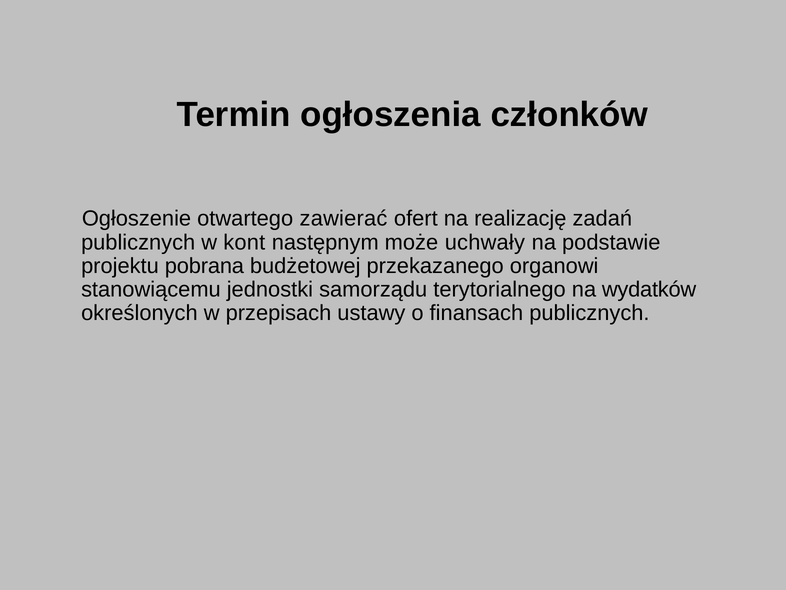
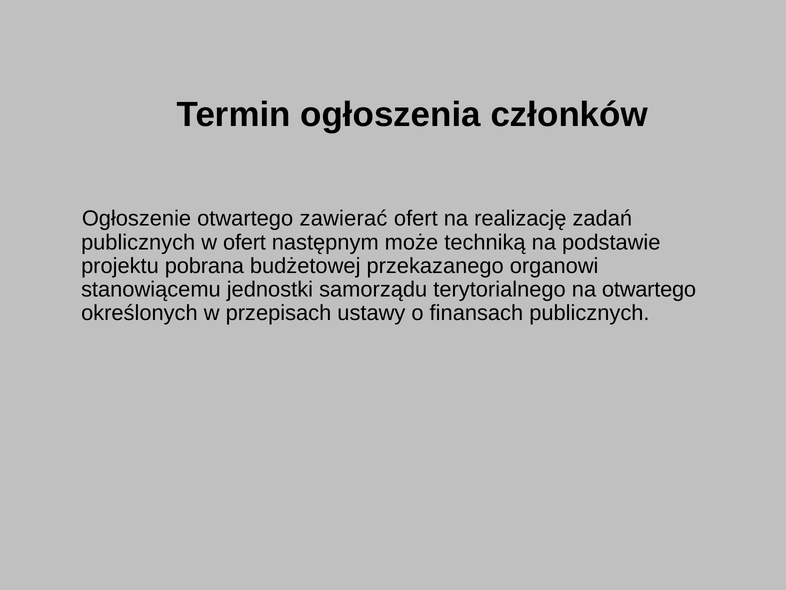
w kont: kont -> ofert (245, 242)
uchwały: uchwały -> techniką (485, 242)
na wydatków: wydatków -> otwartego (649, 289)
